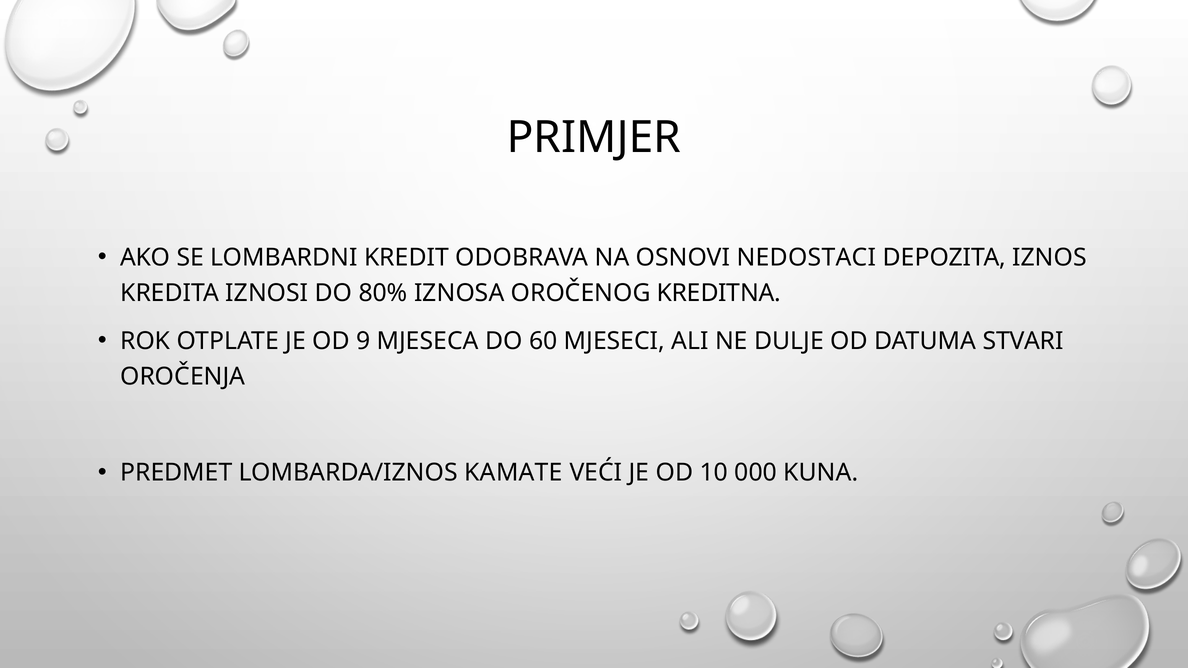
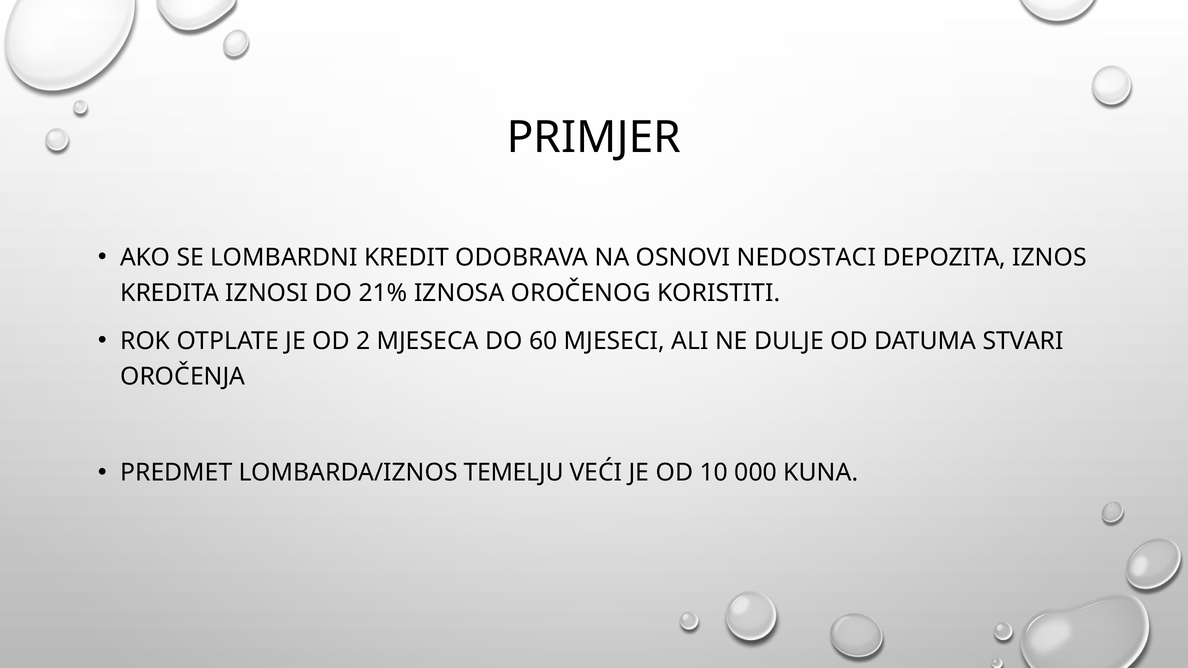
80%: 80% -> 21% (383, 293)
KREDITNA: KREDITNA -> KORISTITI (719, 293)
9: 9 -> 2 (363, 341)
KAMATE: KAMATE -> TEMELJU (514, 473)
